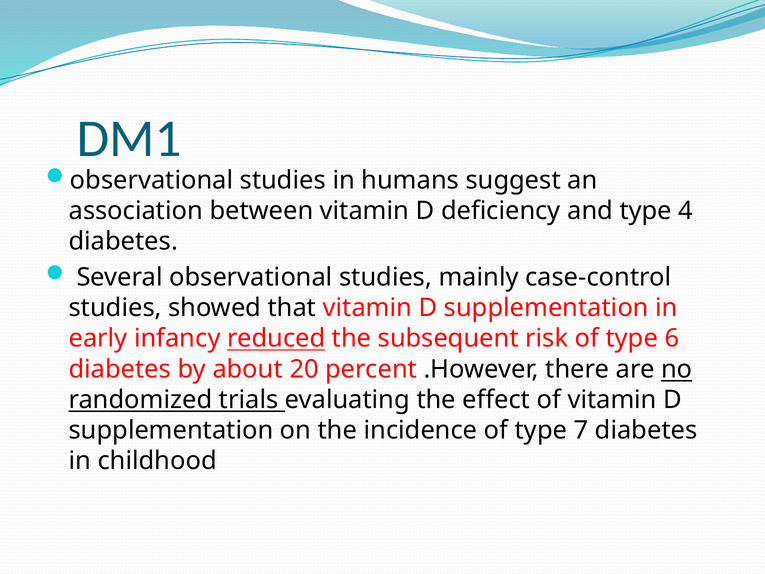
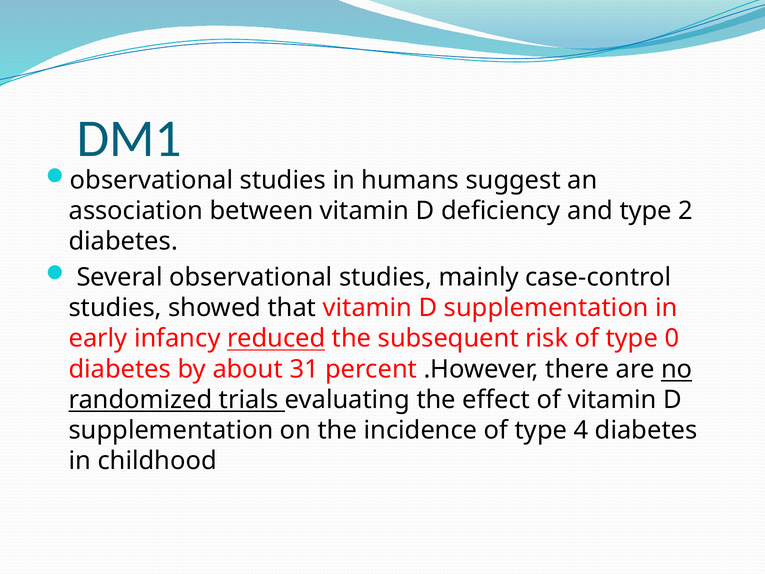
4: 4 -> 2 (686, 211)
6: 6 -> 0 (672, 338)
20: 20 -> 31 (304, 369)
7: 7 -> 4 (581, 430)
